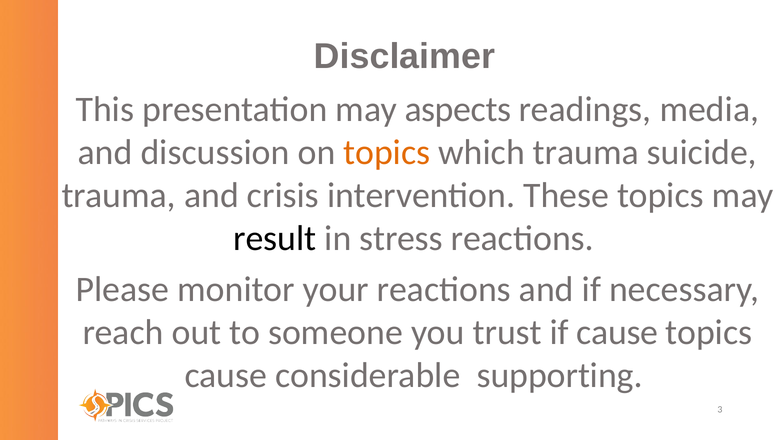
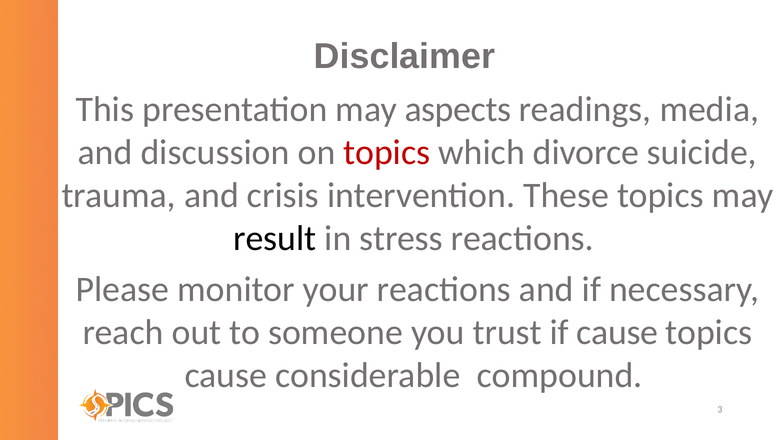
topics colour: orange -> red (387, 152)
which trauma: trauma -> divorce (586, 152)
supporting: supporting -> compound (560, 375)
